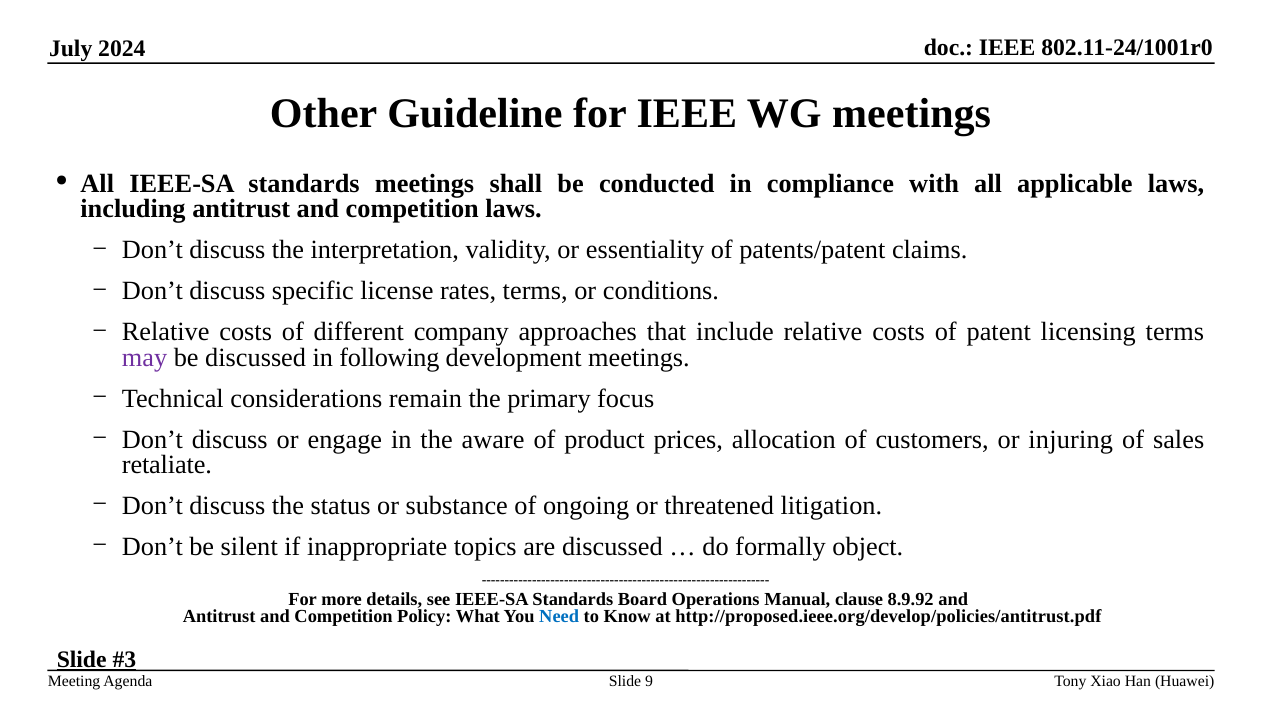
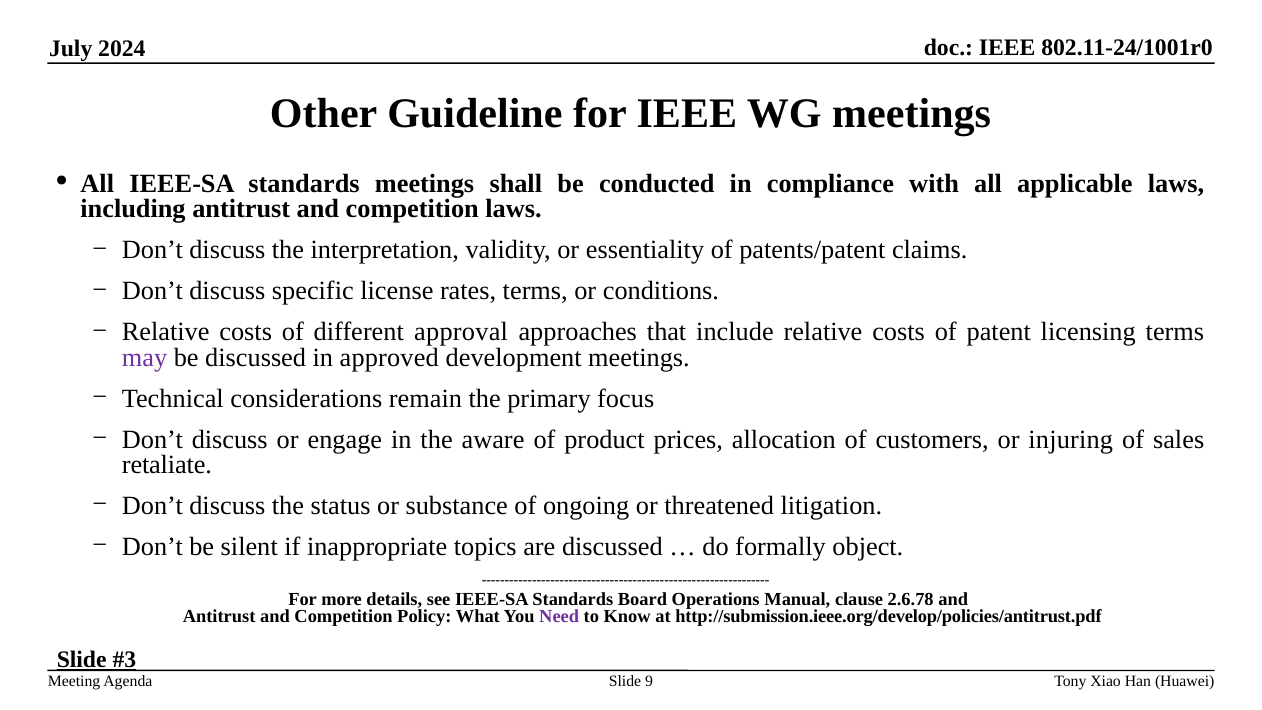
company: company -> approval (461, 332)
following: following -> approved (389, 358)
8.9.92: 8.9.92 -> 2.6.78 (911, 599)
Need colour: blue -> purple (559, 617)
http://proposed.ieee.org/develop/policies/antitrust.pdf: http://proposed.ieee.org/develop/policies/antitrust.pdf -> http://submission.ieee.org/develop/policies/antitrust.pdf (889, 617)
